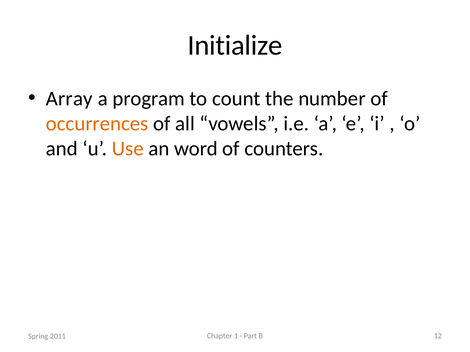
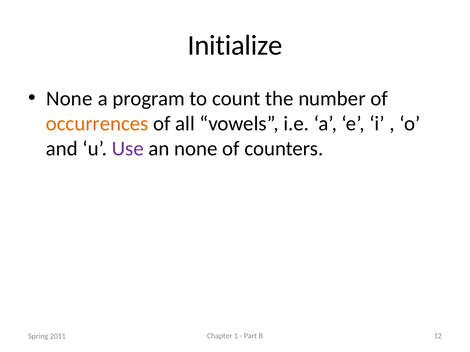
Array: Array -> None (69, 99)
Use colour: orange -> purple (128, 149)
an word: word -> none (196, 149)
